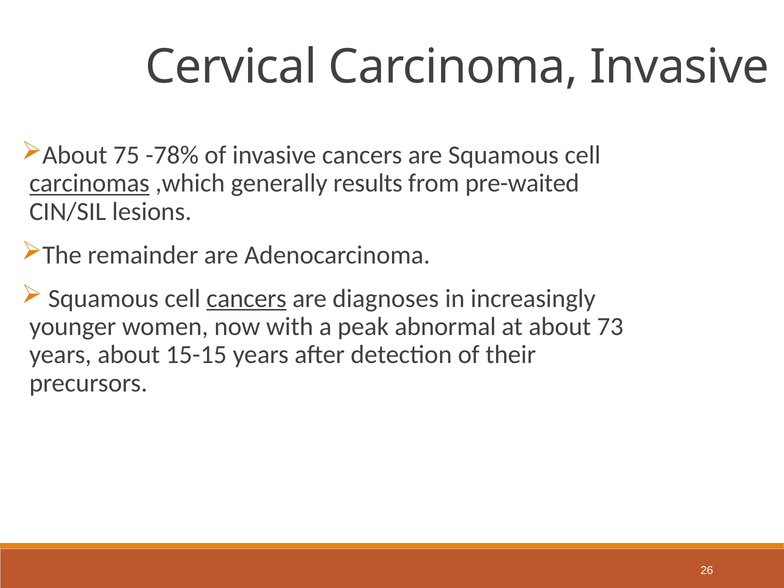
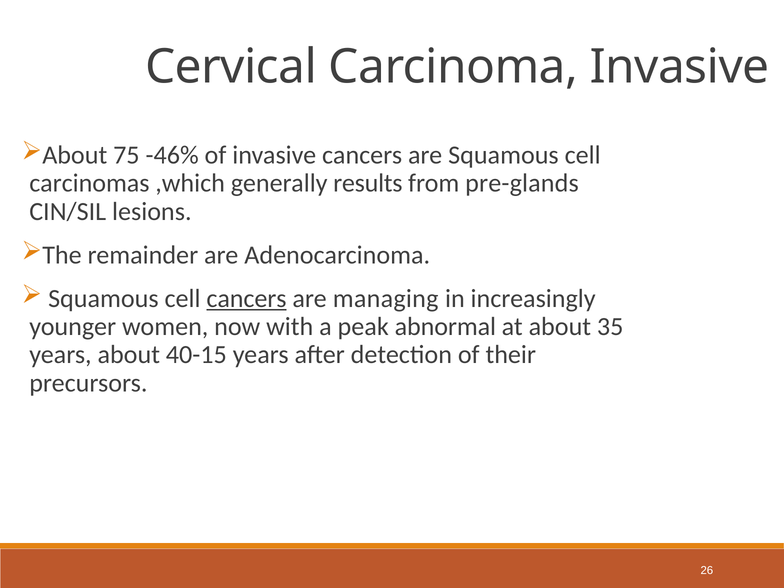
-78%: -78% -> -46% (172, 155)
carcinomas underline: present -> none (89, 183)
pre-waited: pre-waited -> pre-glands (522, 183)
diagnoses: diagnoses -> managing (386, 298)
73: 73 -> 35 (610, 327)
15-15: 15-15 -> 40-15 (196, 355)
